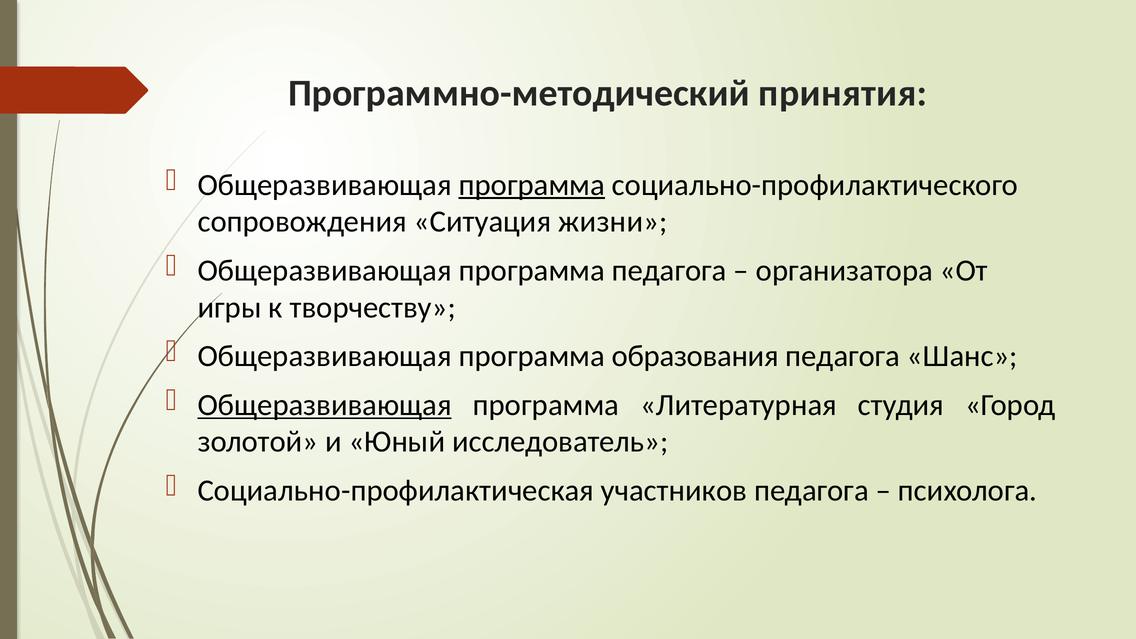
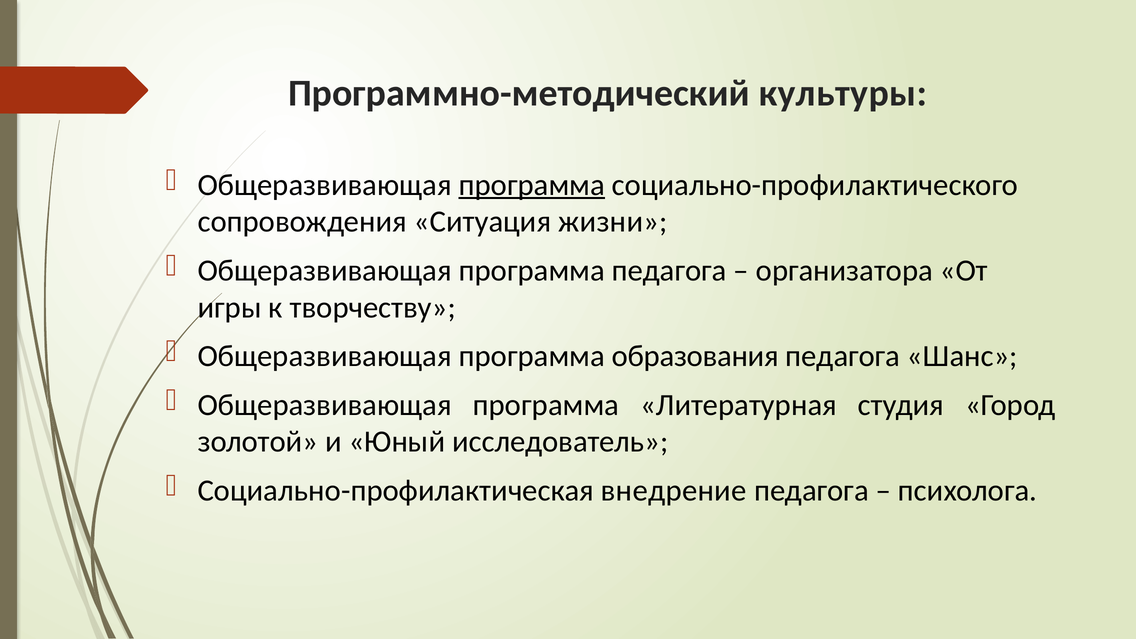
принятия: принятия -> культуры (843, 93)
Общеразвивающая underline: present -> none (325, 405)
участников: участников -> внедрение (674, 491)
